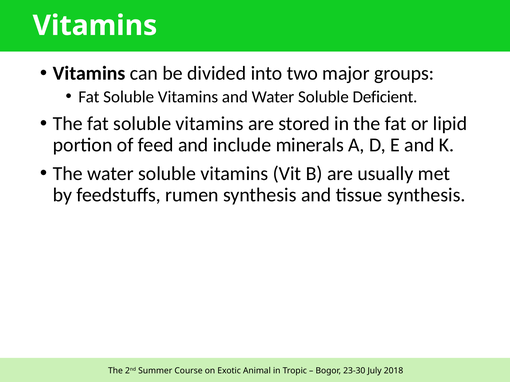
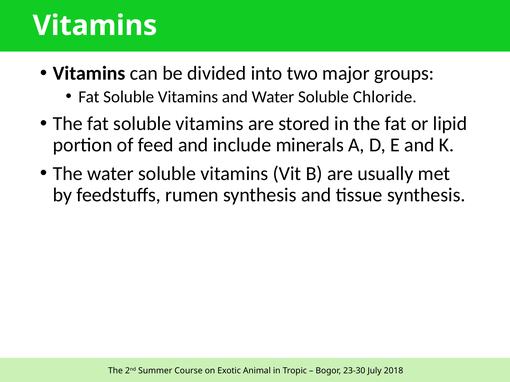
Deficient: Deficient -> Chloride (385, 97)
